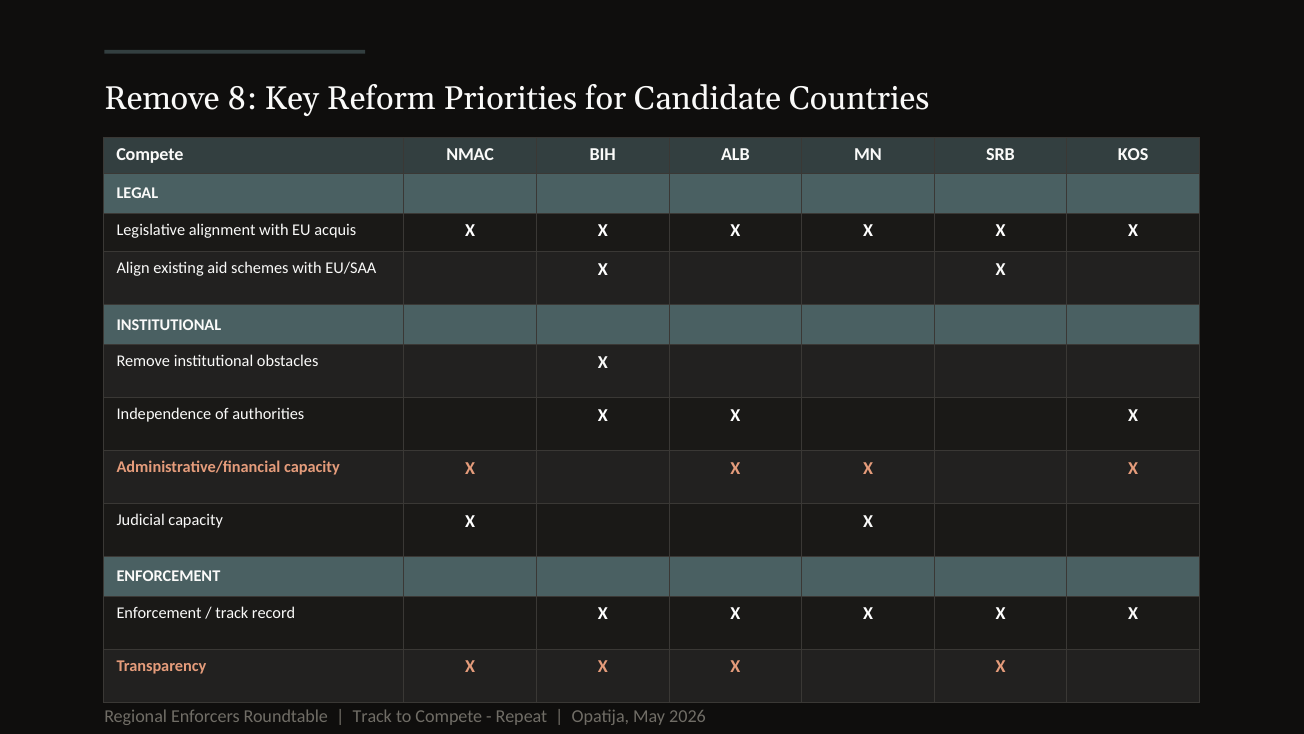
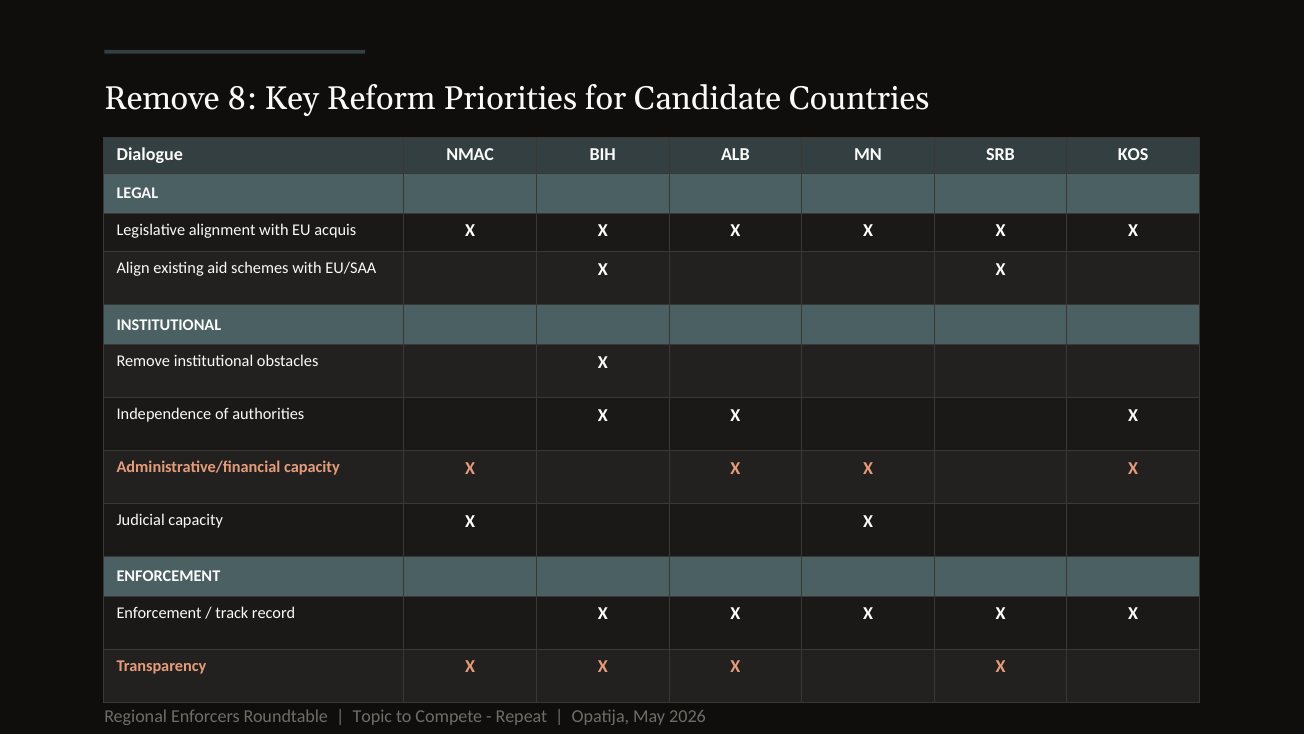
Compete: Compete -> Dialogue (150, 155)
Track: Track -> Topic (372, 716)
